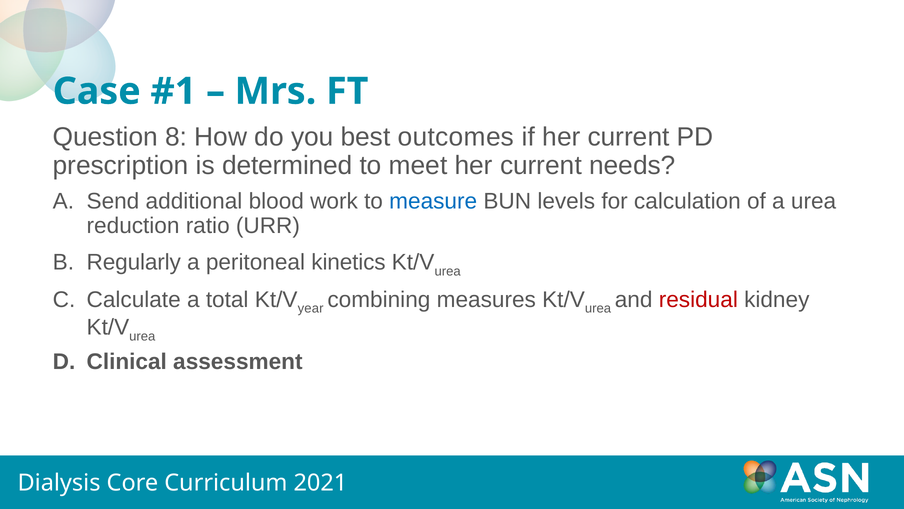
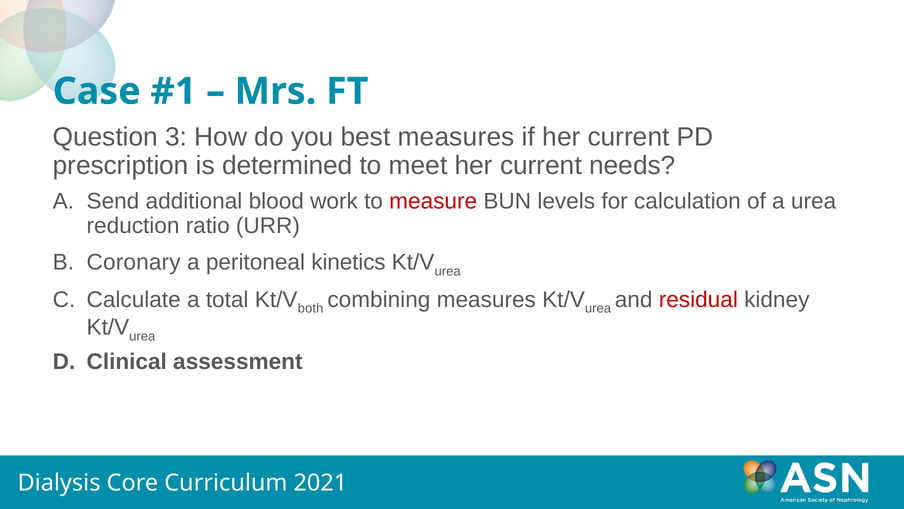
8: 8 -> 3 (176, 137)
best outcomes: outcomes -> measures (456, 137)
measure colour: blue -> red (433, 201)
Regularly: Regularly -> Coronary (134, 262)
year: year -> both (311, 308)
